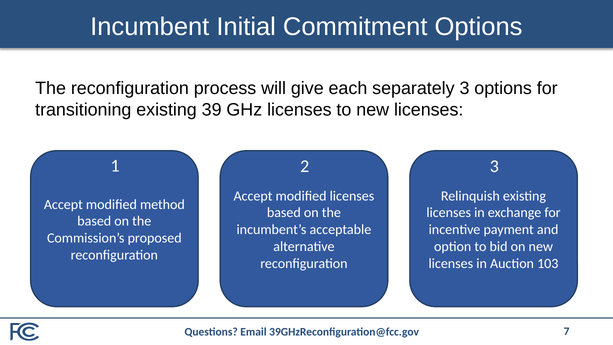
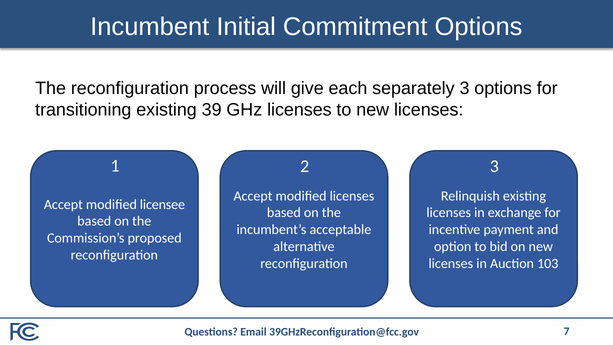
method: method -> licensee (162, 204)
